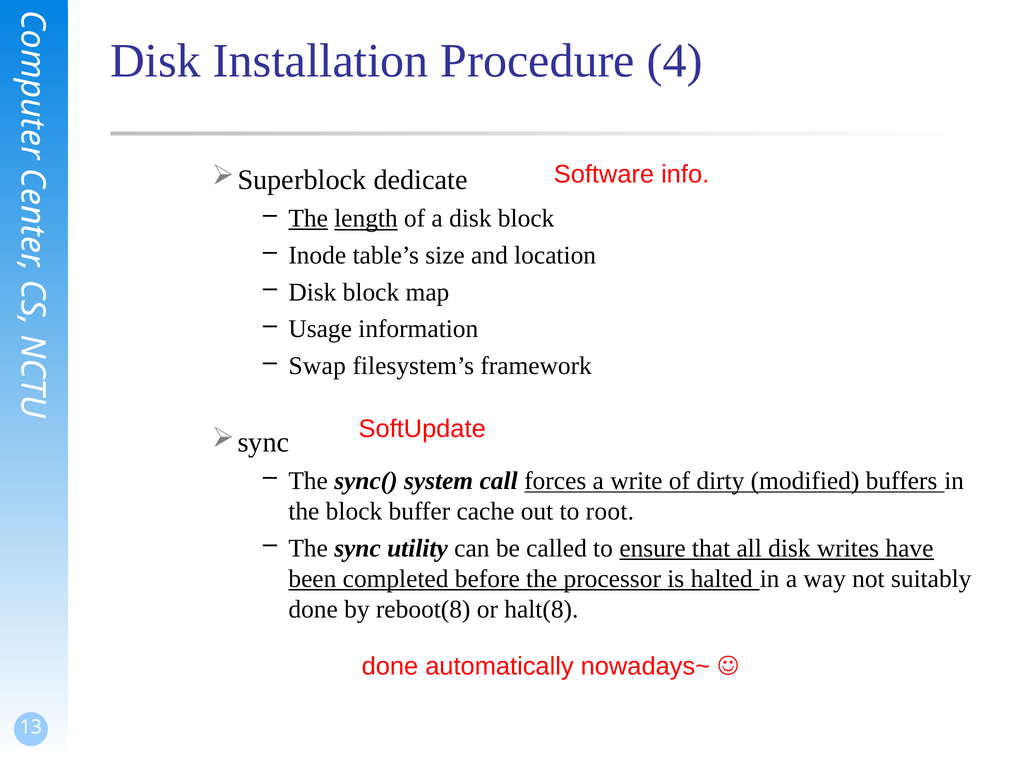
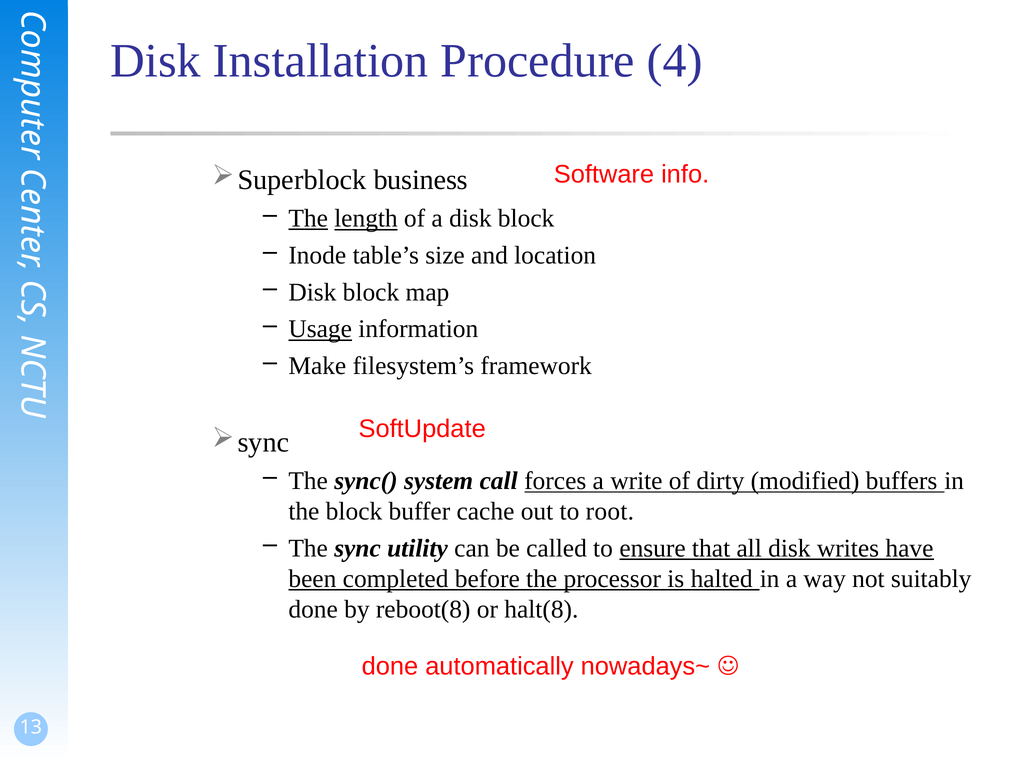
dedicate: dedicate -> business (421, 180)
Usage underline: none -> present (320, 329)
Swap: Swap -> Make (317, 366)
